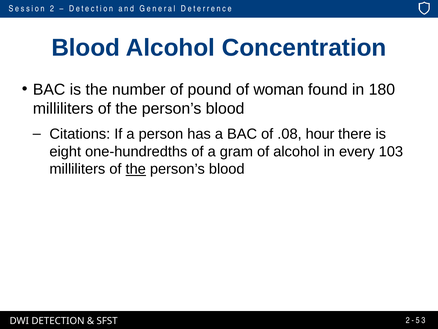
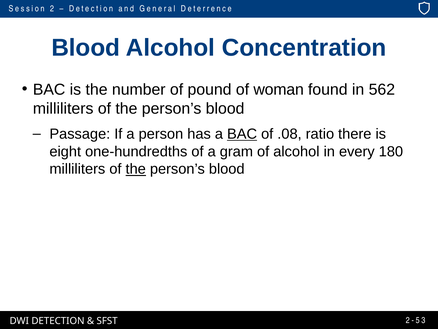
180: 180 -> 562 (382, 89)
Citations: Citations -> Passage (80, 134)
BAC underline: none -> present (242, 134)
hour: hour -> ratio (320, 134)
103: 103 -> 180 (391, 151)
